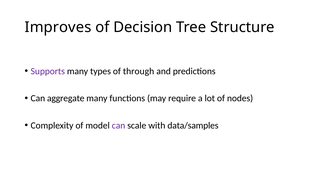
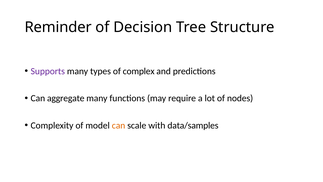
Improves: Improves -> Reminder (58, 27)
through: through -> complex (139, 71)
can colour: purple -> orange (119, 125)
